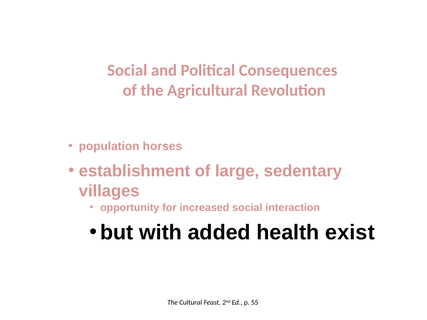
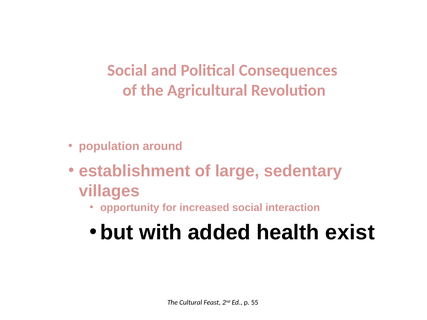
horses: horses -> around (163, 146)
